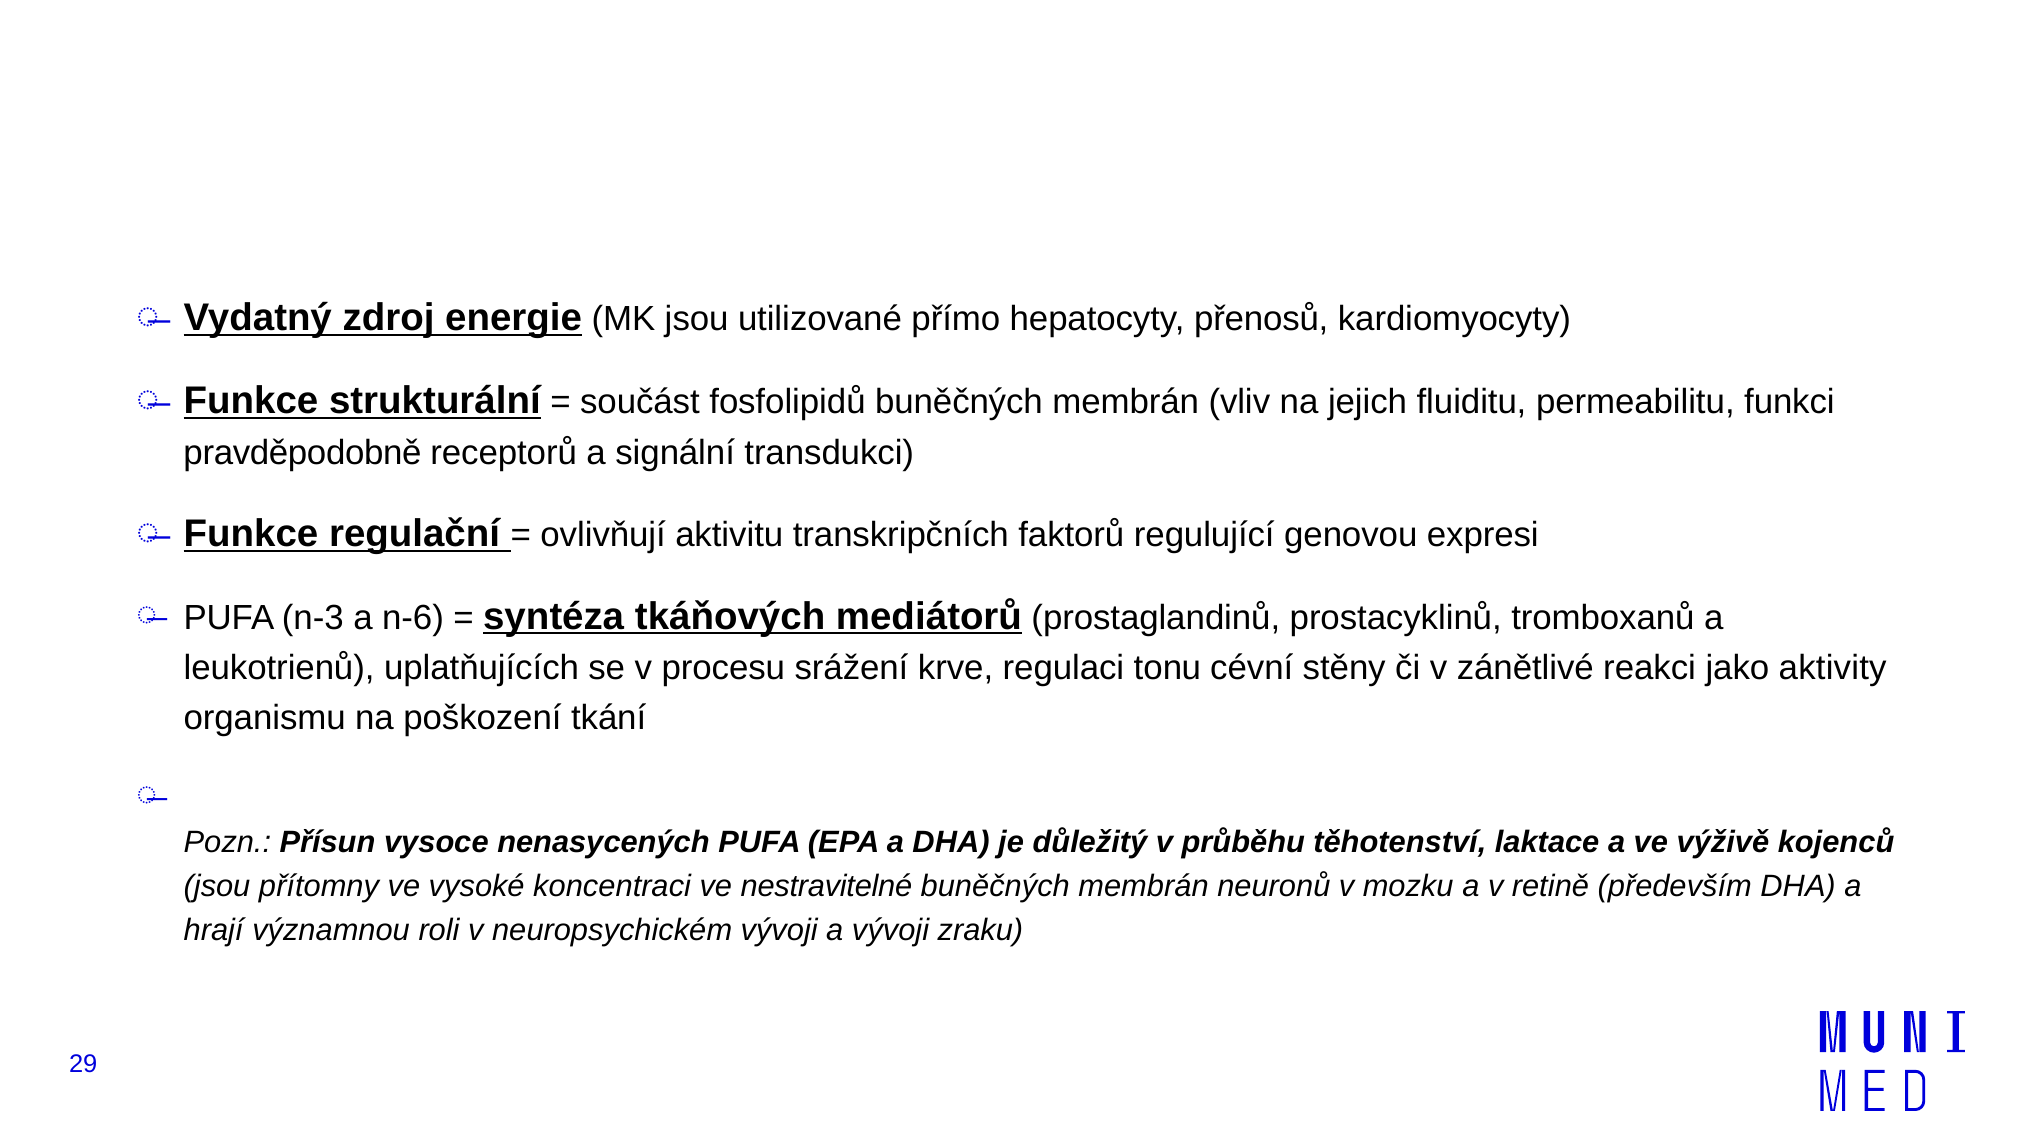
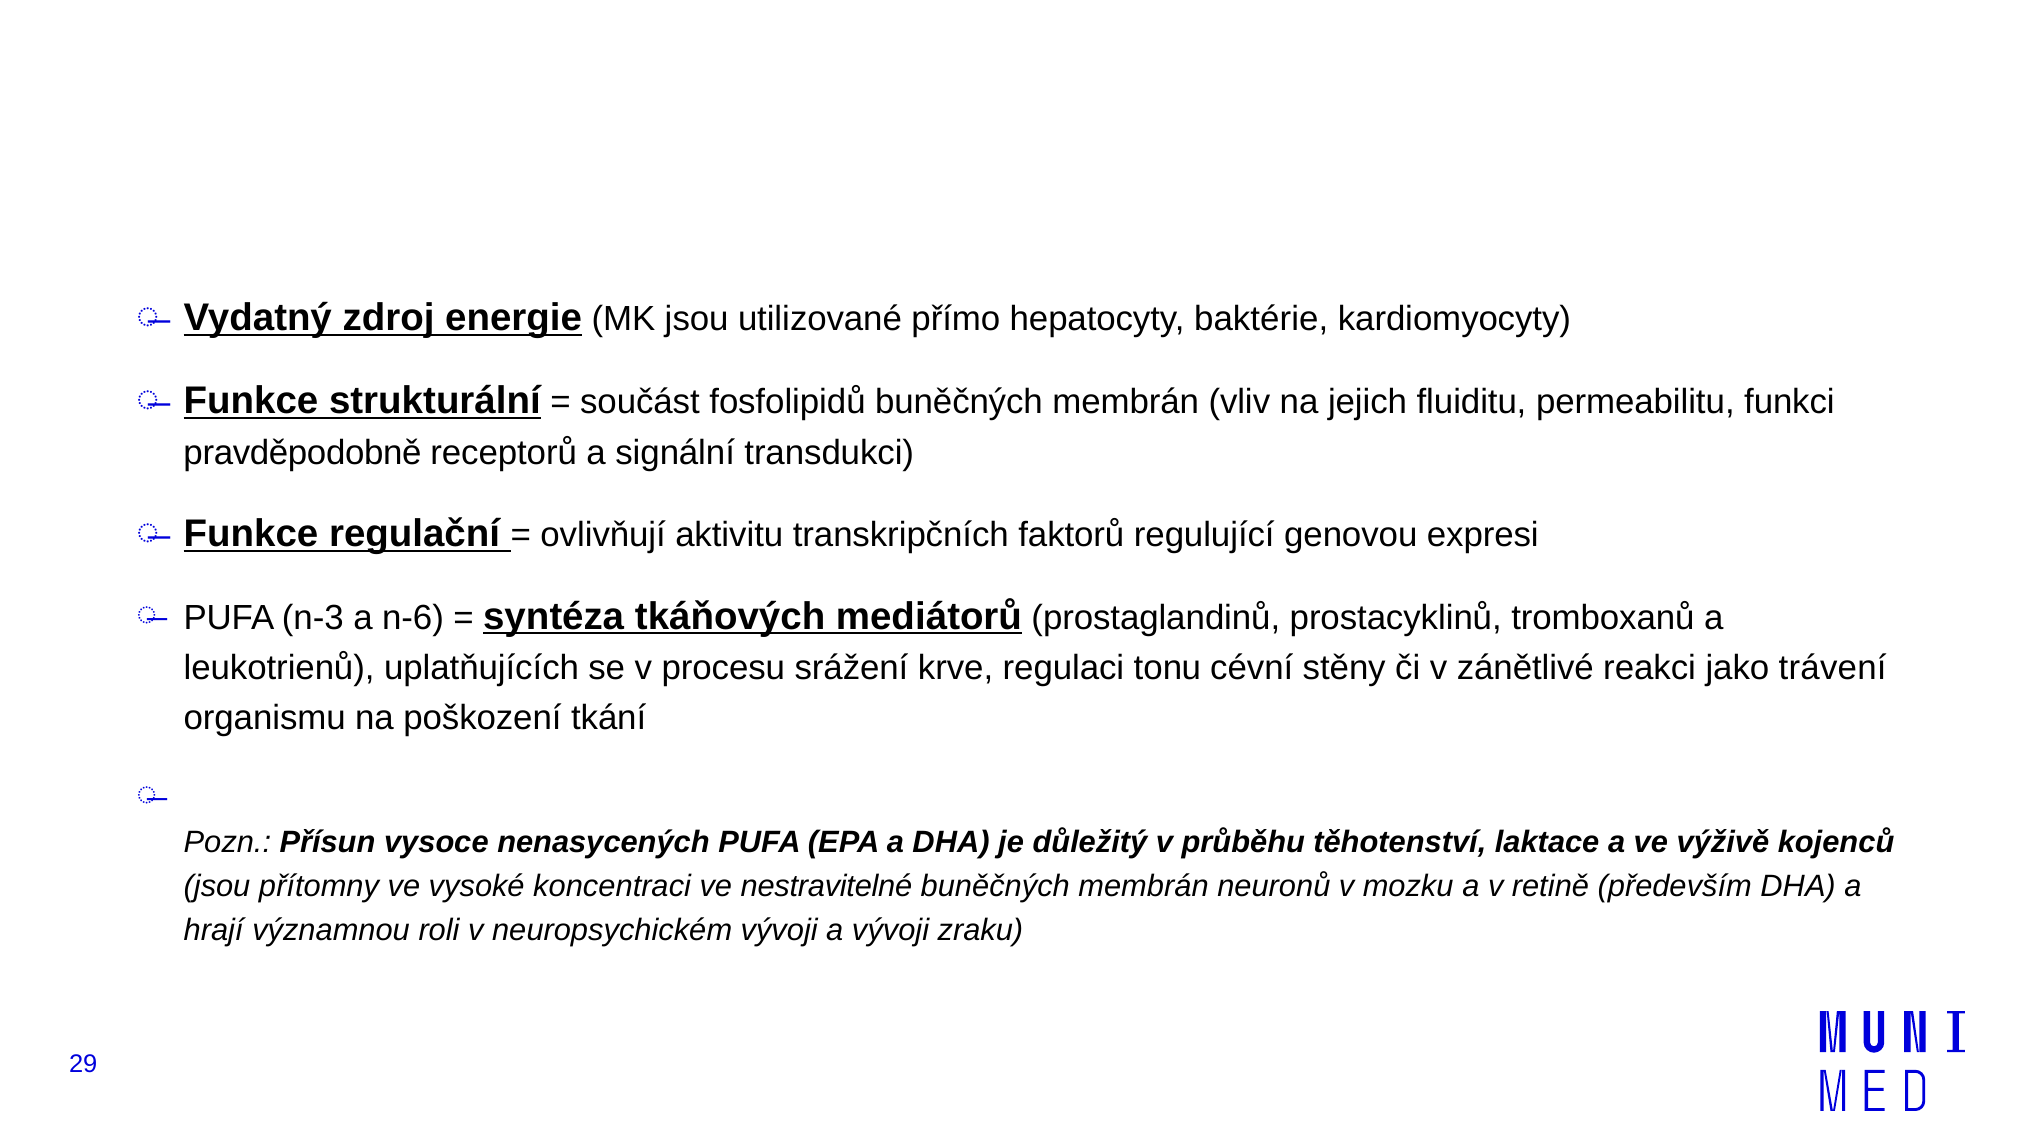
přenosů: přenosů -> baktérie (1261, 319)
aktivity: aktivity -> trávení (1833, 668)
